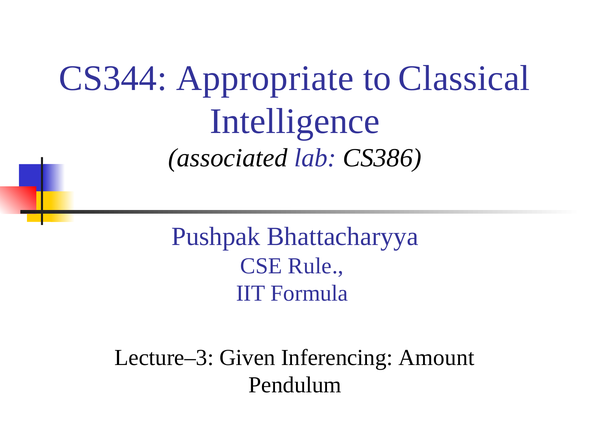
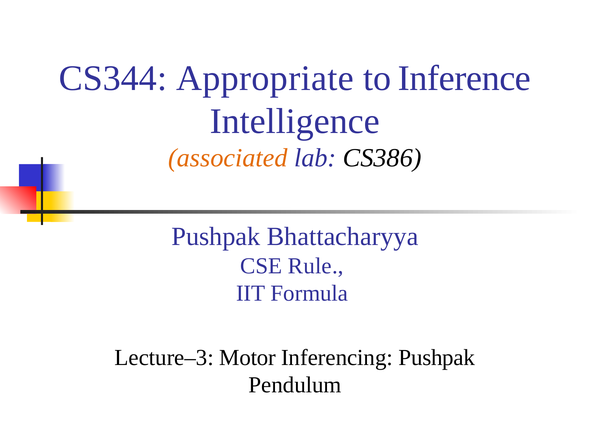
Classical: Classical -> Inference (464, 78)
associated colour: black -> orange (228, 158)
Given: Given -> Motor (248, 358)
Inferencing Amount: Amount -> Pushpak (437, 358)
